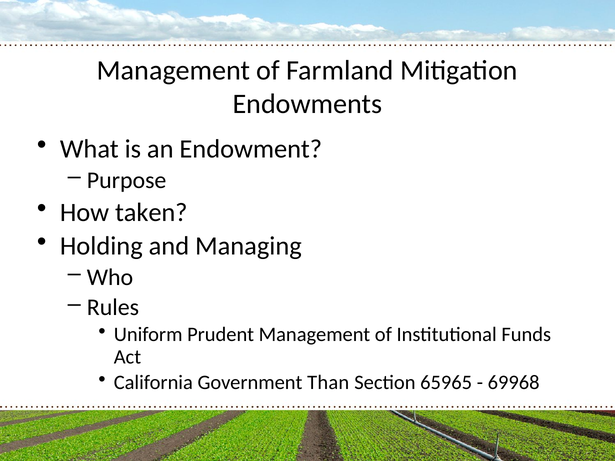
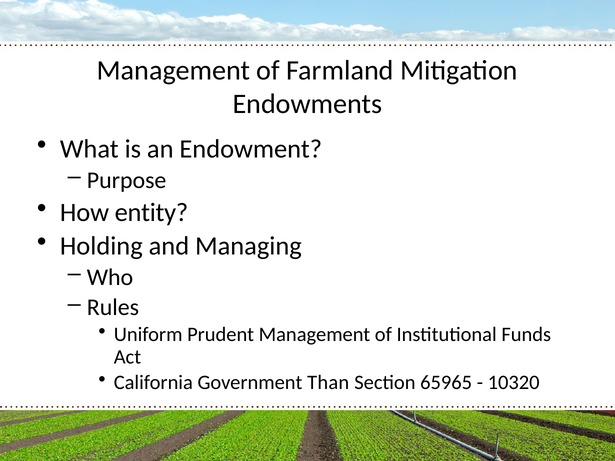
taken: taken -> entity (151, 213)
69968: 69968 -> 10320 (514, 383)
